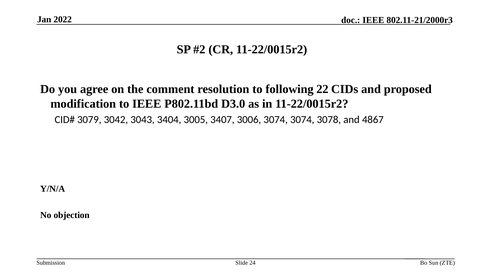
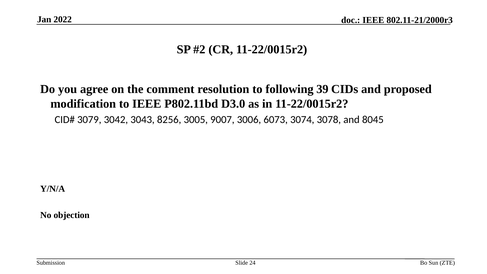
22: 22 -> 39 (322, 89)
3404: 3404 -> 8256 (169, 120)
3407: 3407 -> 9007 (222, 120)
3006 3074: 3074 -> 6073 (276, 120)
4867: 4867 -> 8045 (373, 120)
